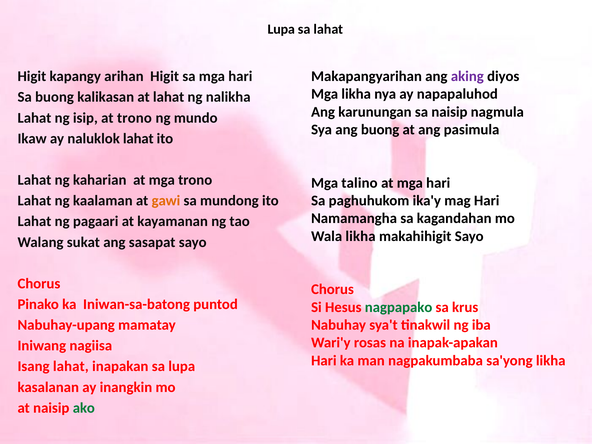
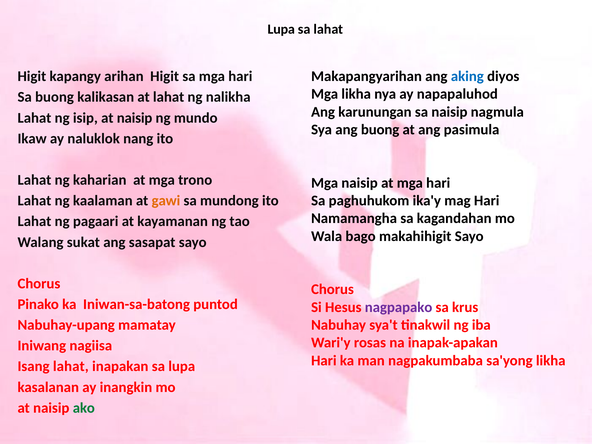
aking colour: purple -> blue (467, 76)
isip at trono: trono -> naisip (135, 118)
naluklok lahat: lahat -> nang (138, 139)
Mga talino: talino -> naisip (360, 183)
Wala likha: likha -> bago (361, 236)
nagpapako colour: green -> purple (399, 307)
